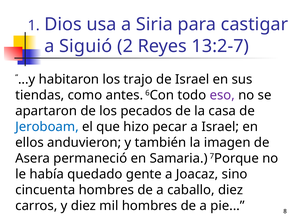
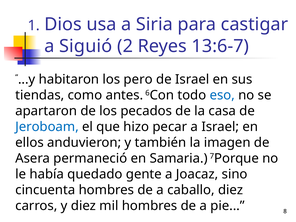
13:2-7: 13:2-7 -> 13:6-7 (220, 46)
trajo: trajo -> pero (138, 79)
eso colour: purple -> blue (222, 95)
